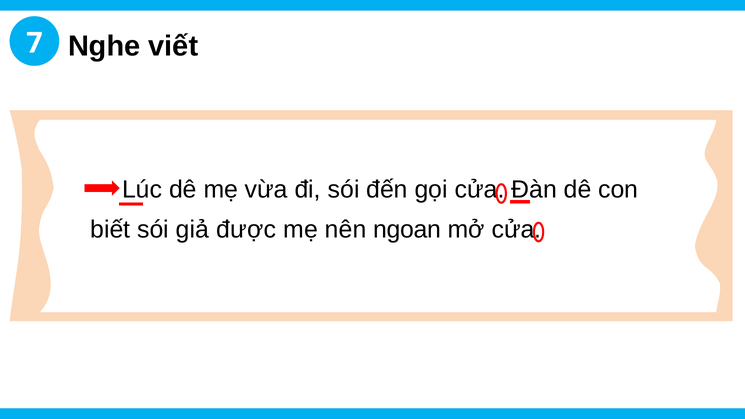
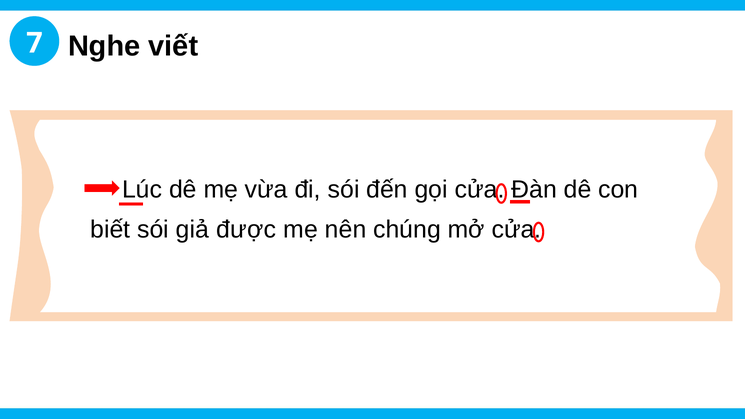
ngoan: ngoan -> chúng (407, 229)
